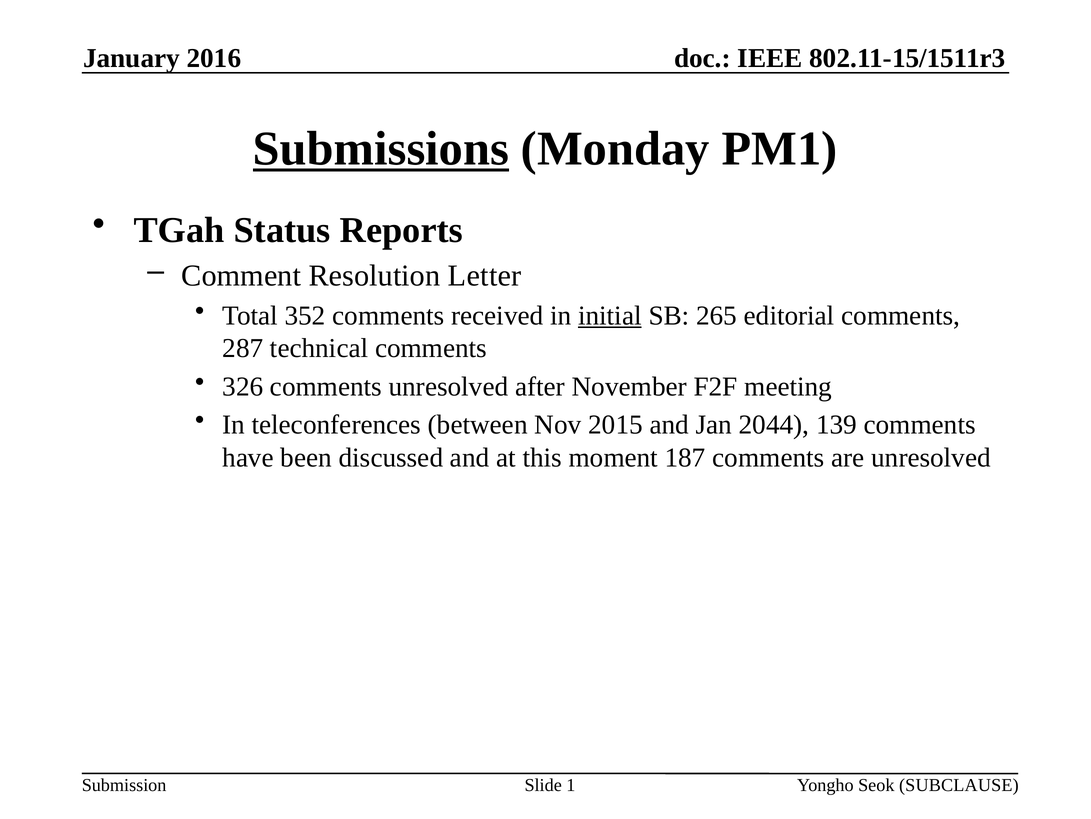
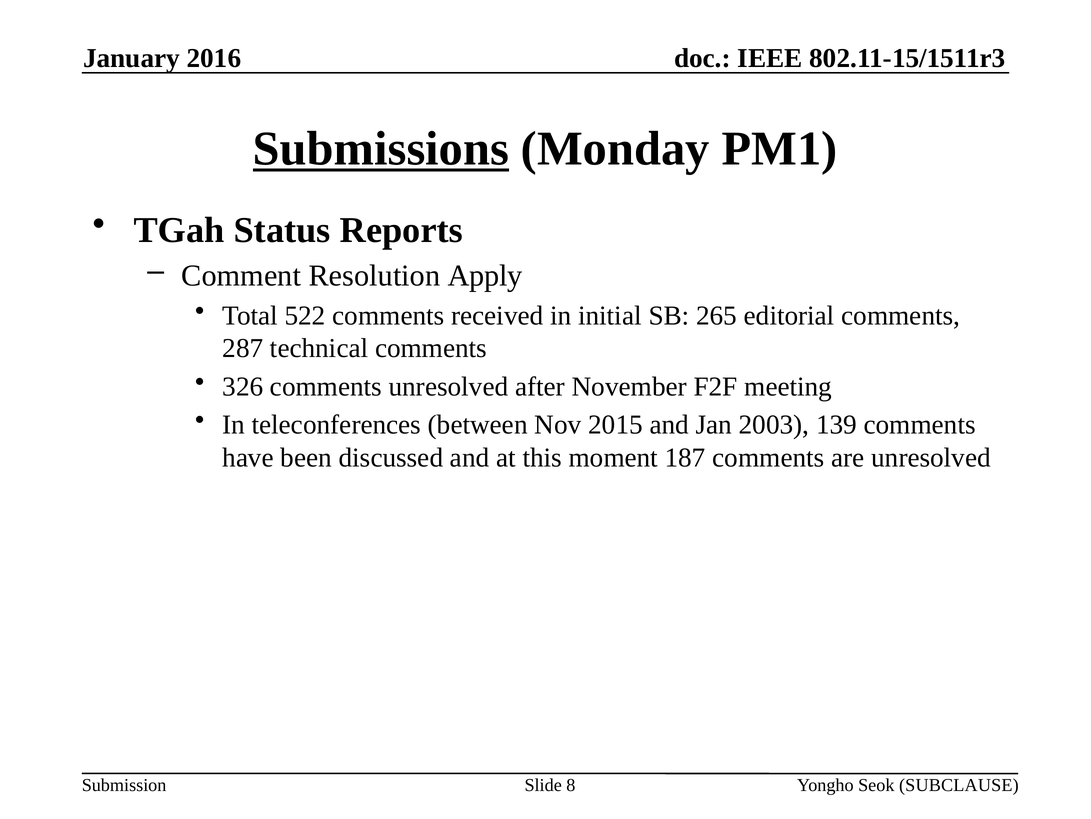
Letter: Letter -> Apply (485, 276)
352: 352 -> 522 (305, 315)
initial underline: present -> none (610, 315)
2044: 2044 -> 2003 (774, 424)
1: 1 -> 8 (571, 785)
